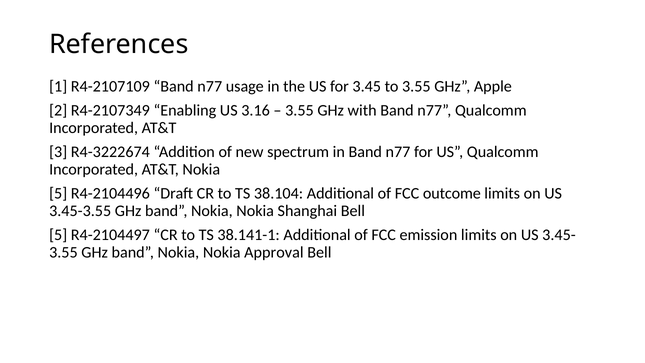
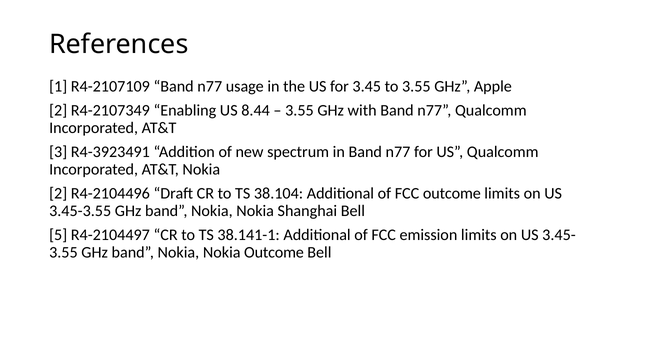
3.16: 3.16 -> 8.44 (256, 110)
R4-3222674: R4-3222674 -> R4-3923491 (110, 152)
5: 5 -> 2 (58, 193)
Nokia Approval: Approval -> Outcome (274, 252)
